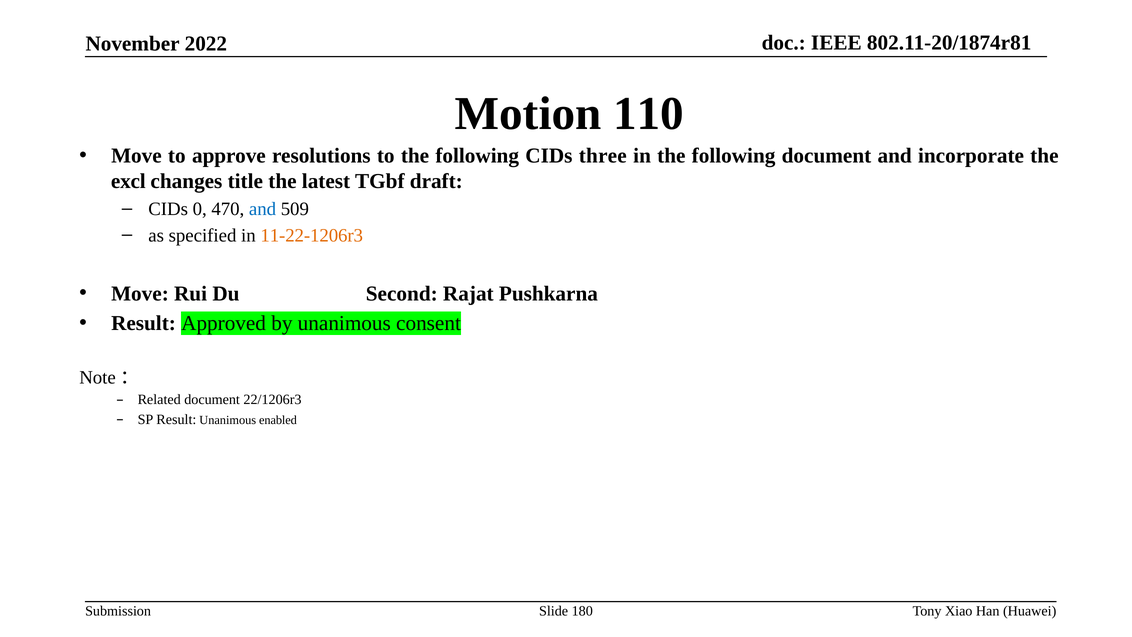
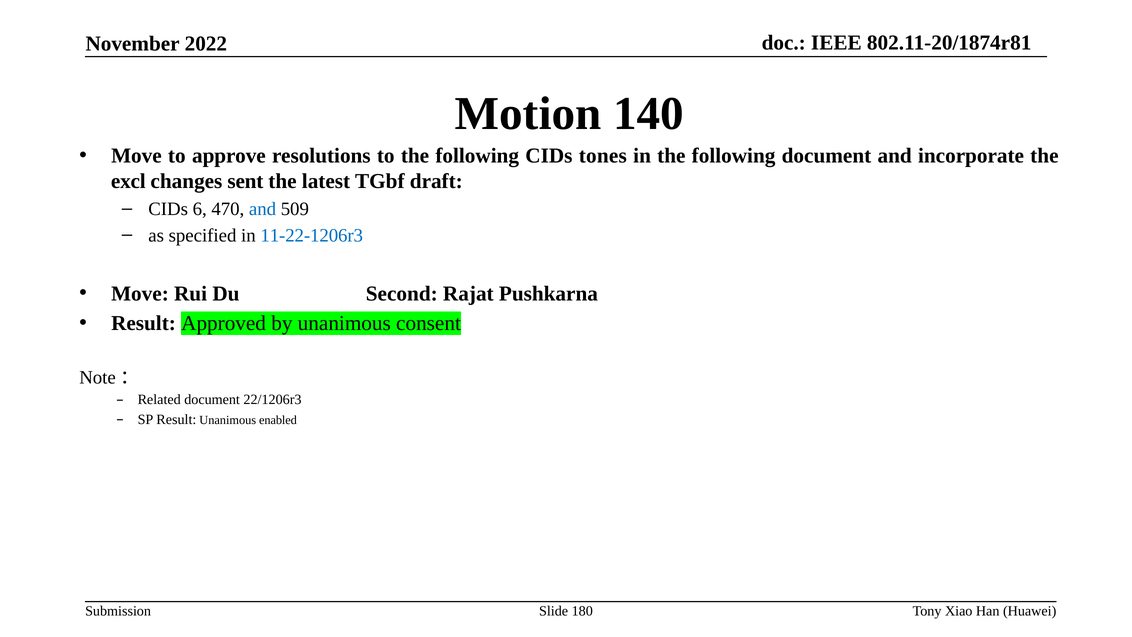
110: 110 -> 140 (649, 114)
three: three -> tones (603, 156)
title: title -> sent (245, 181)
0: 0 -> 6 (200, 209)
11-22-1206r3 colour: orange -> blue (312, 235)
